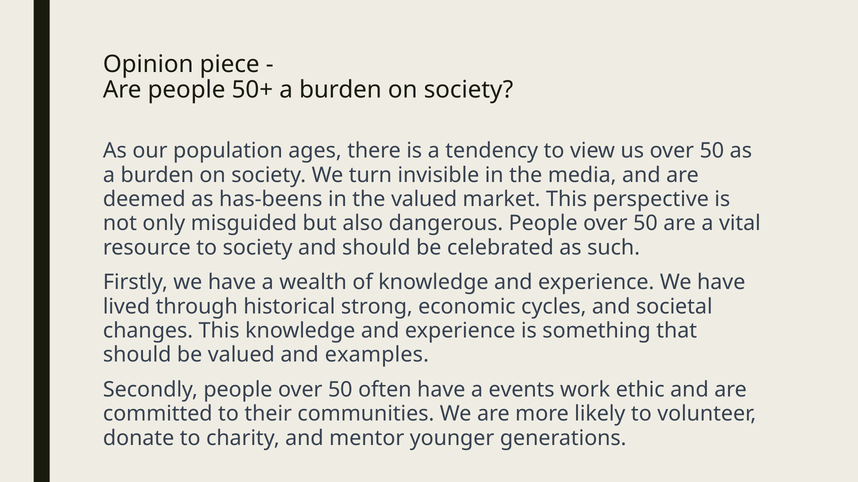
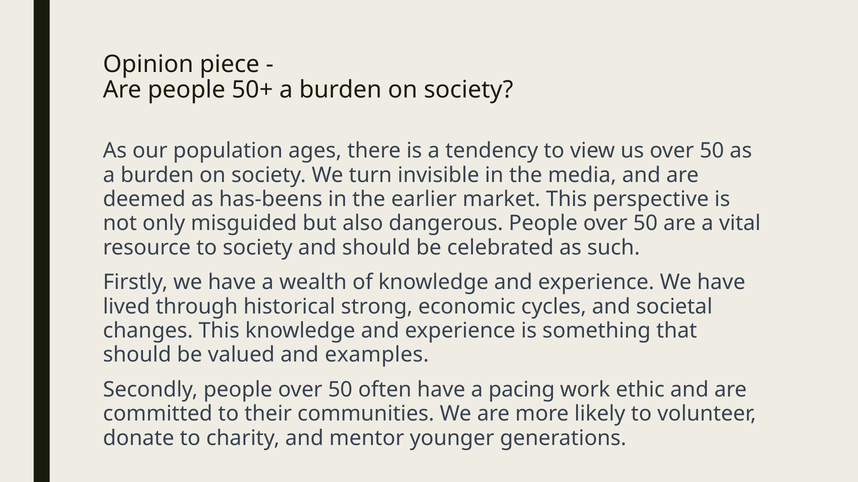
the valued: valued -> earlier (424, 199)
events: events -> pacing (522, 390)
